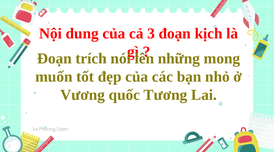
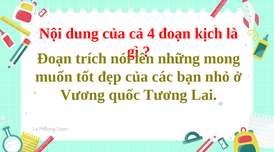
3: 3 -> 4 (151, 34)
